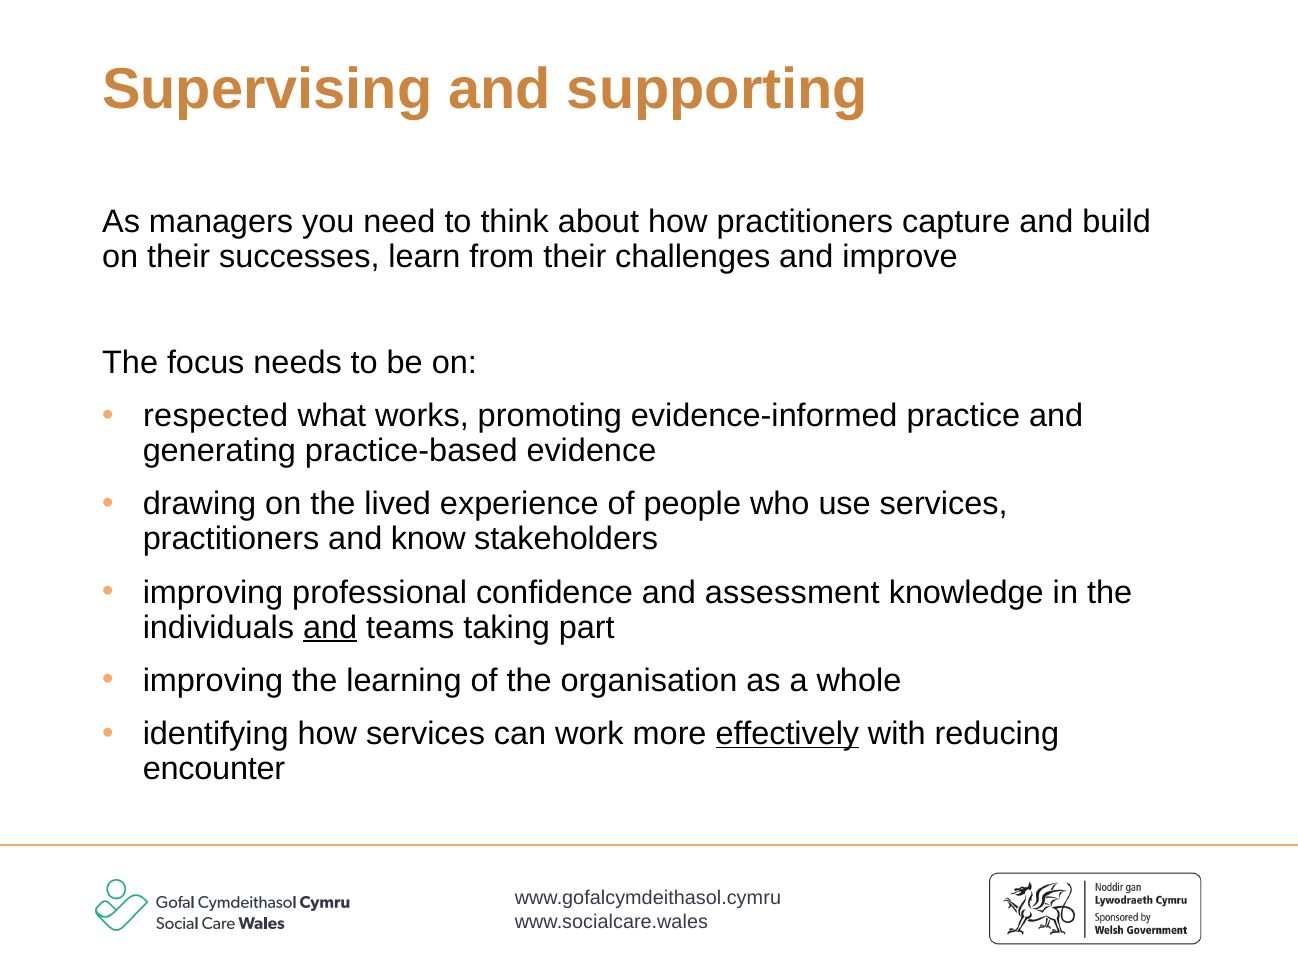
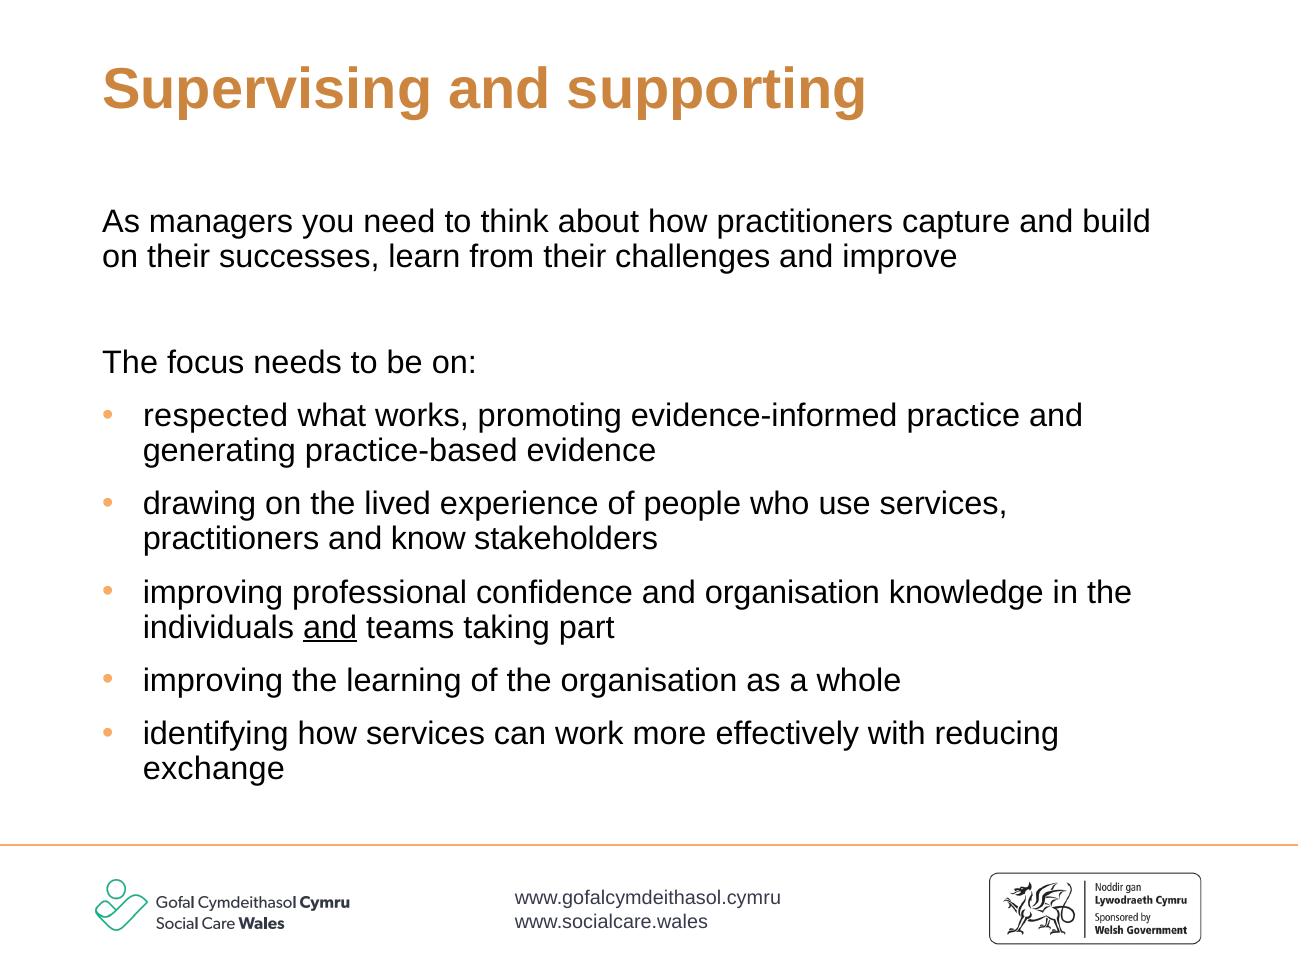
and assessment: assessment -> organisation (792, 593)
effectively underline: present -> none (787, 734)
encounter: encounter -> exchange (214, 769)
